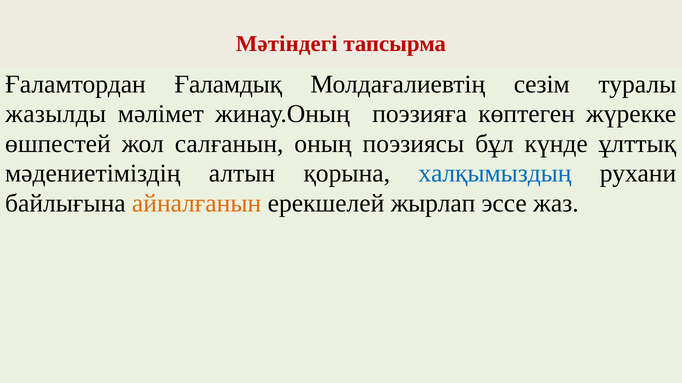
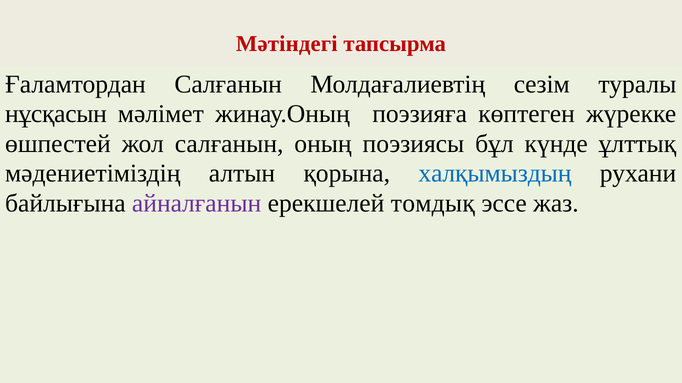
Ғаламтордан Ғаламдық: Ғаламдық -> Салғанын (228, 84)
жазылды: жазылды -> нұсқасын (56, 114)
айналғанын colour: orange -> purple (197, 203)
жырлап: жырлап -> томдық (433, 203)
